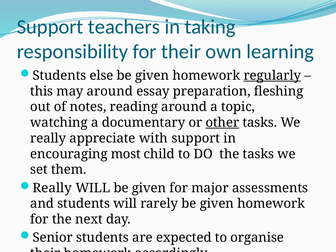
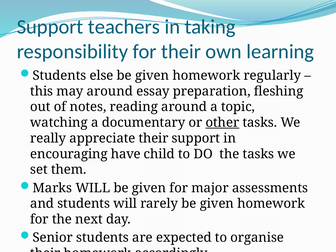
regularly underline: present -> none (272, 76)
appreciate with: with -> their (154, 138)
most: most -> have (126, 154)
Really: Really -> Marks (52, 188)
